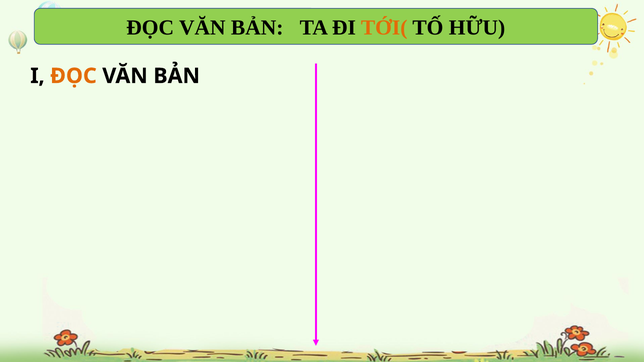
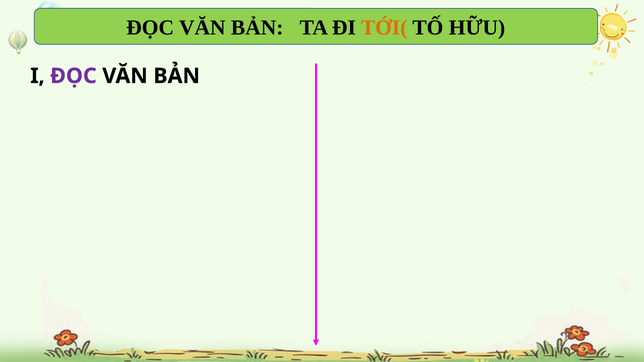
ĐỌC colour: orange -> purple (73, 76)
